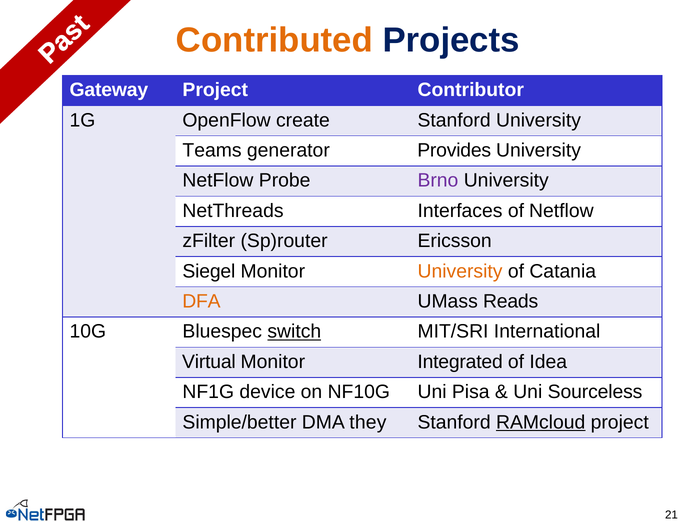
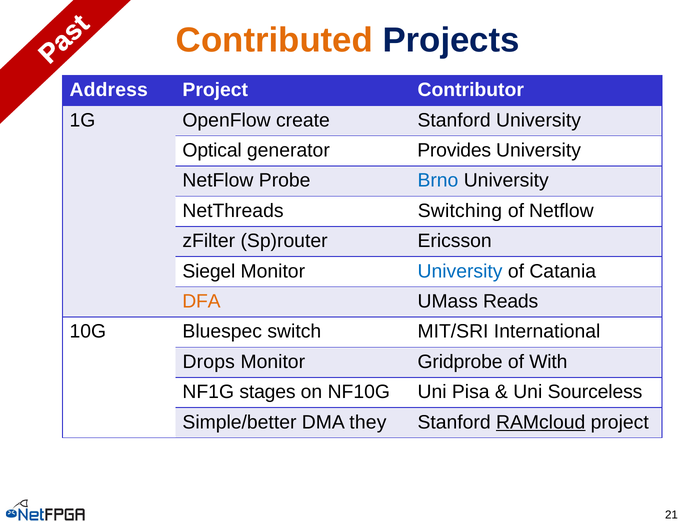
Gateway: Gateway -> Address (109, 90)
Teams: Teams -> Optical (212, 150)
Brno colour: purple -> blue (438, 181)
Interfaces: Interfaces -> Switching (460, 211)
University colour: orange -> blue (460, 271)
switch underline: present -> none (294, 332)
Virtual: Virtual -> Drops (209, 362)
Integrated: Integrated -> Gridprobe (460, 362)
Idea: Idea -> With (548, 362)
device: device -> stages (268, 392)
